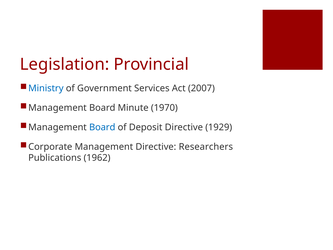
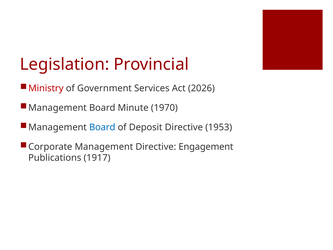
Ministry colour: blue -> red (46, 88)
2007: 2007 -> 2026 (201, 88)
1929: 1929 -> 1953 (219, 127)
Researchers: Researchers -> Engagement (206, 147)
1962: 1962 -> 1917 (97, 158)
